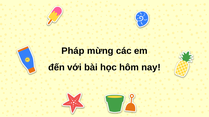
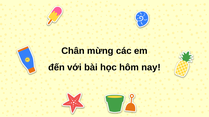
Pháp: Pháp -> Chân (73, 51)
